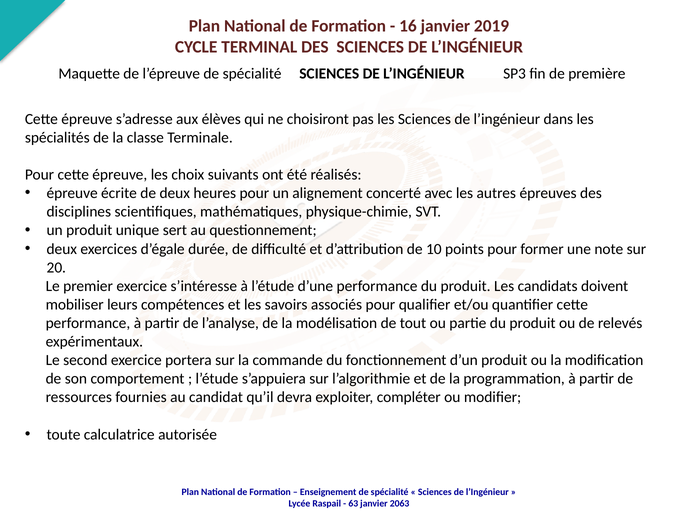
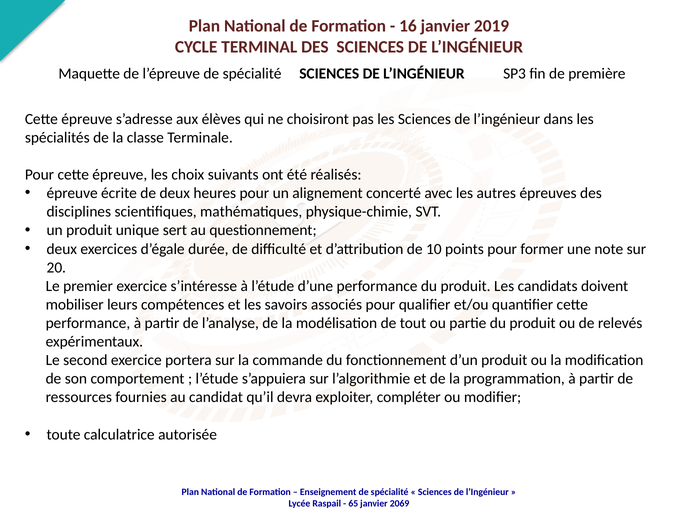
63: 63 -> 65 (353, 503)
2063: 2063 -> 2069 (400, 503)
